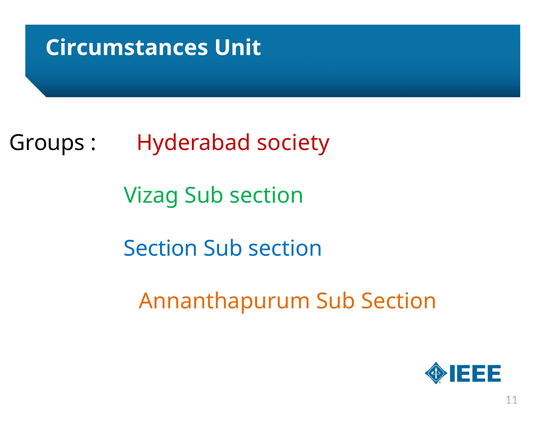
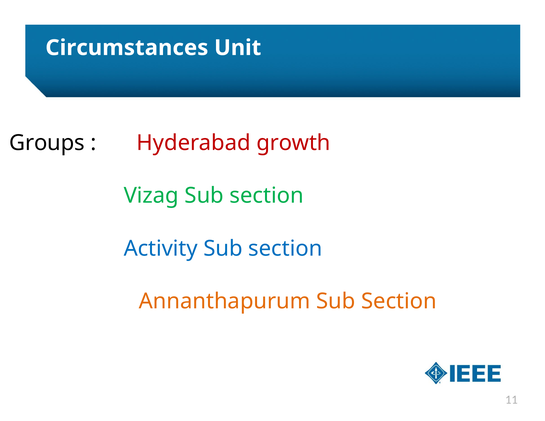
society: society -> growth (293, 143)
Section: Section -> Activity (161, 249)
